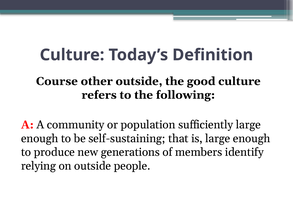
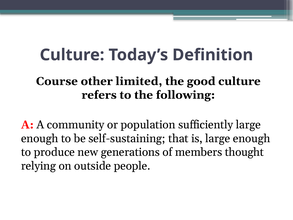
other outside: outside -> limited (139, 81)
identify: identify -> thought (244, 152)
